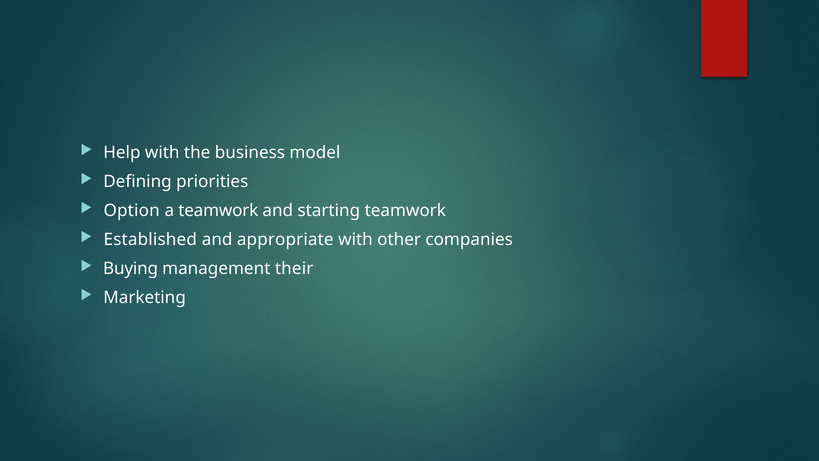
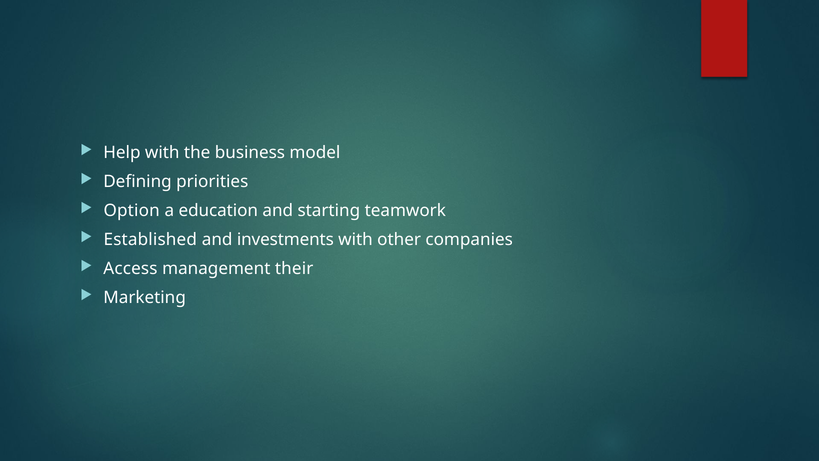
a teamwork: teamwork -> education (218, 210)
appropriate: appropriate -> investments (285, 239)
Buying: Buying -> Access (130, 269)
